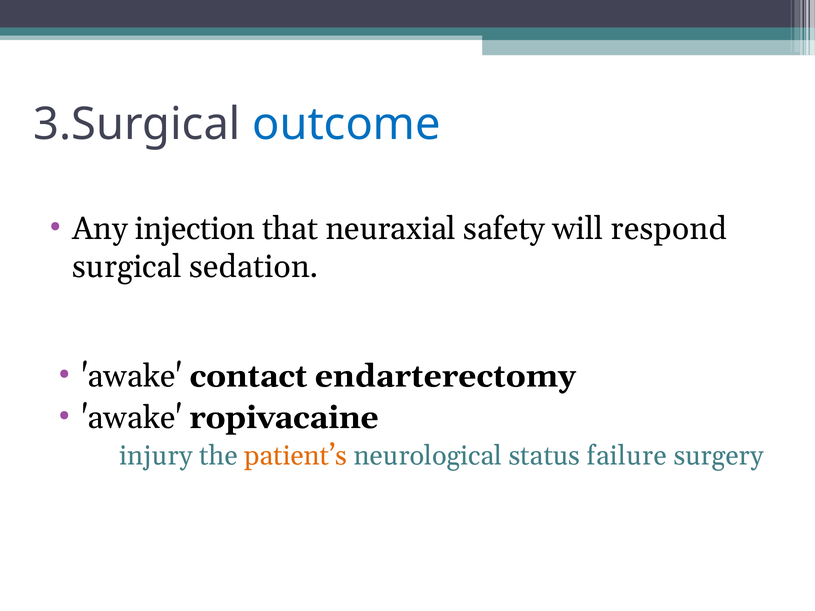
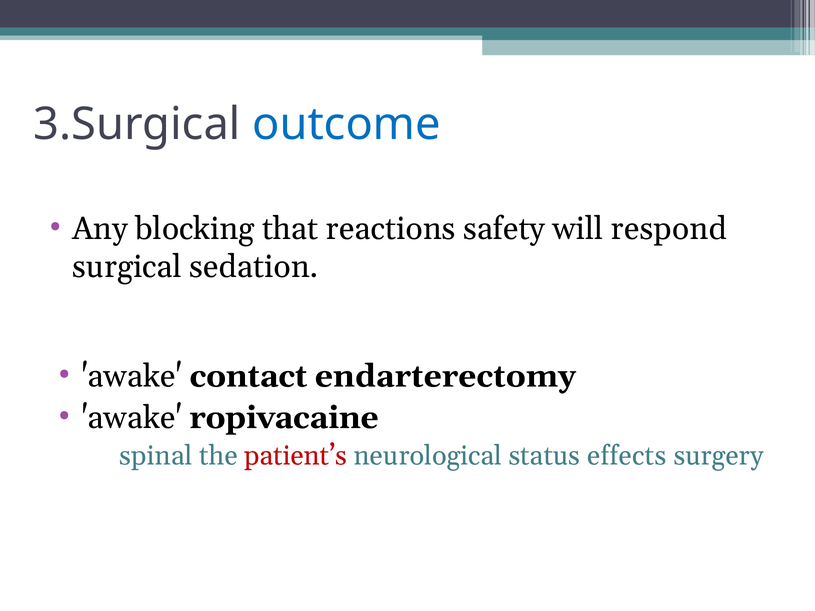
injection: injection -> blocking (195, 229)
neuraxial: neuraxial -> reactions (391, 229)
injury: injury -> spinal (156, 456)
patient’s colour: orange -> red (296, 456)
failure: failure -> effects (627, 456)
